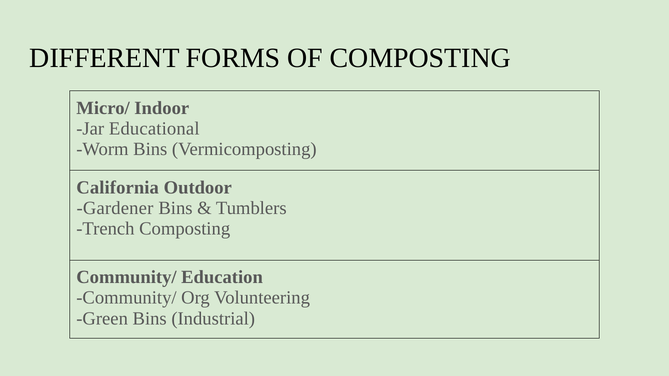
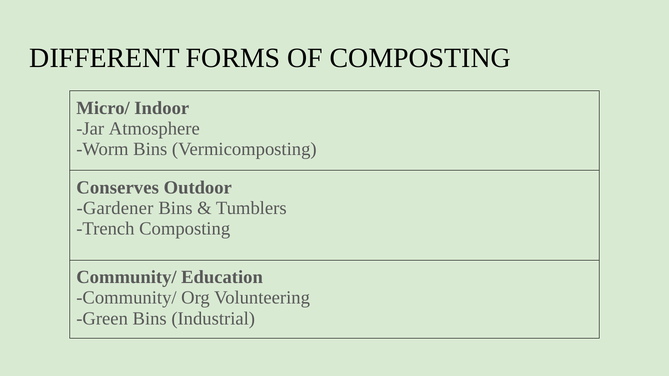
Educational: Educational -> Atmosphere (154, 129)
California: California -> Conserves (118, 188)
